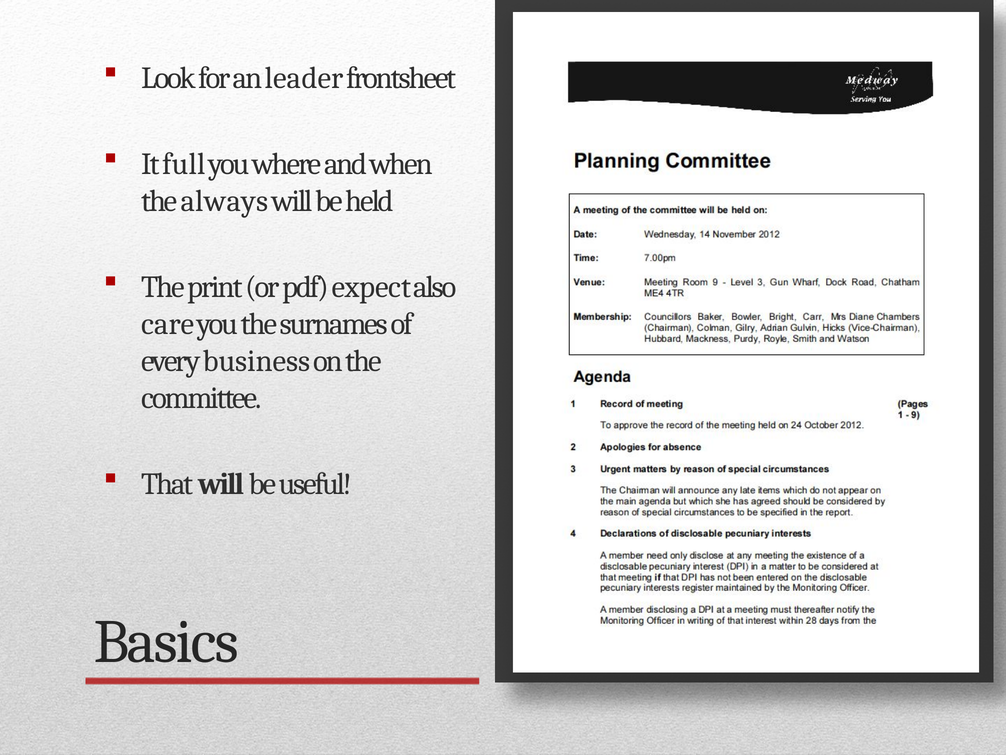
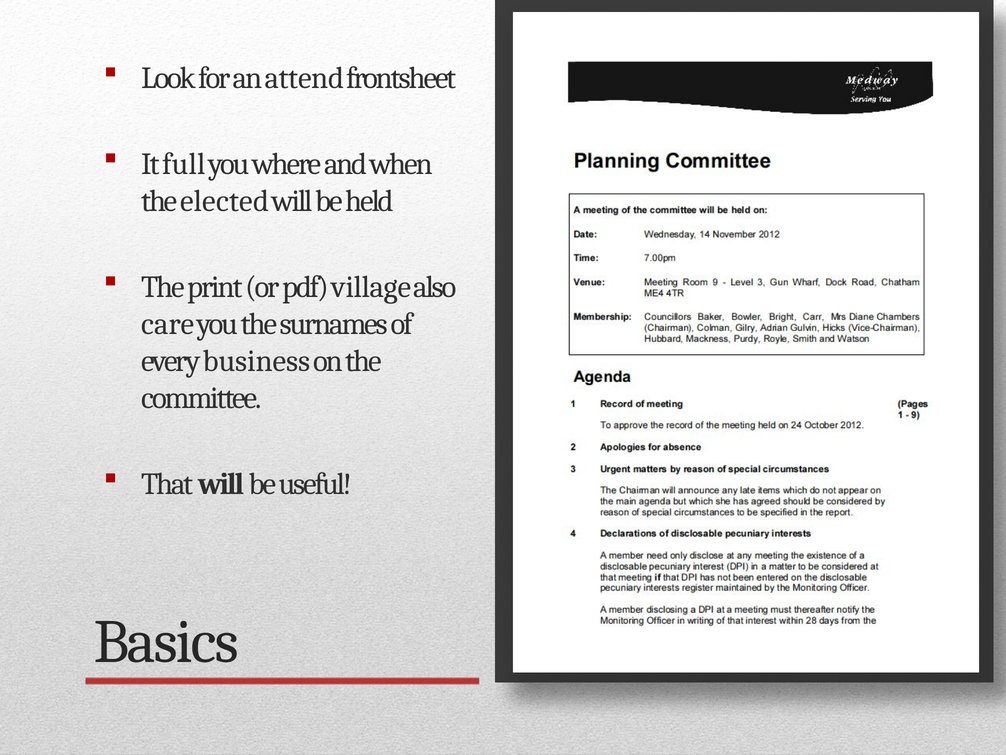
leader: leader -> attend (304, 78)
always: always -> elected (225, 201)
expect: expect -> village (371, 287)
